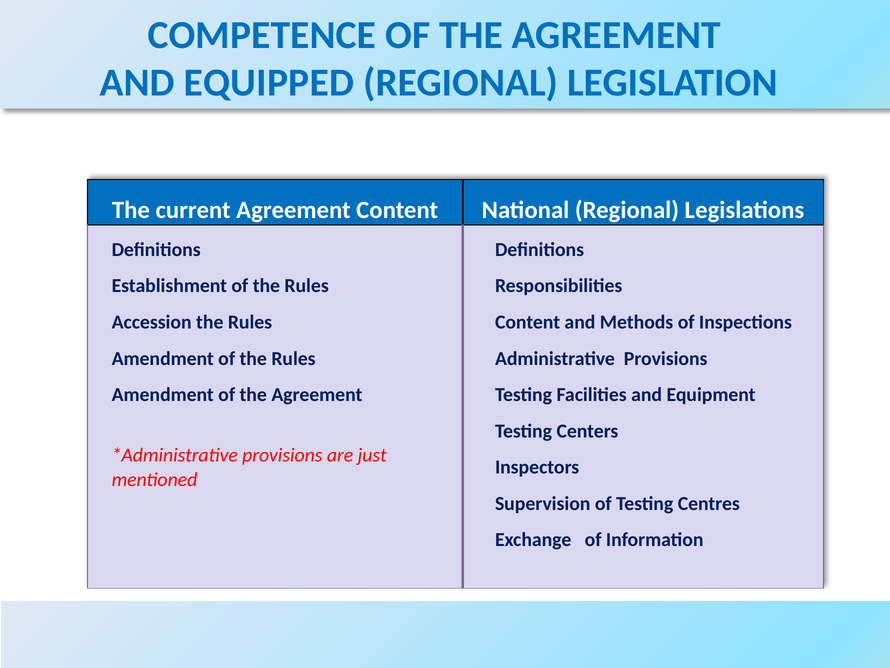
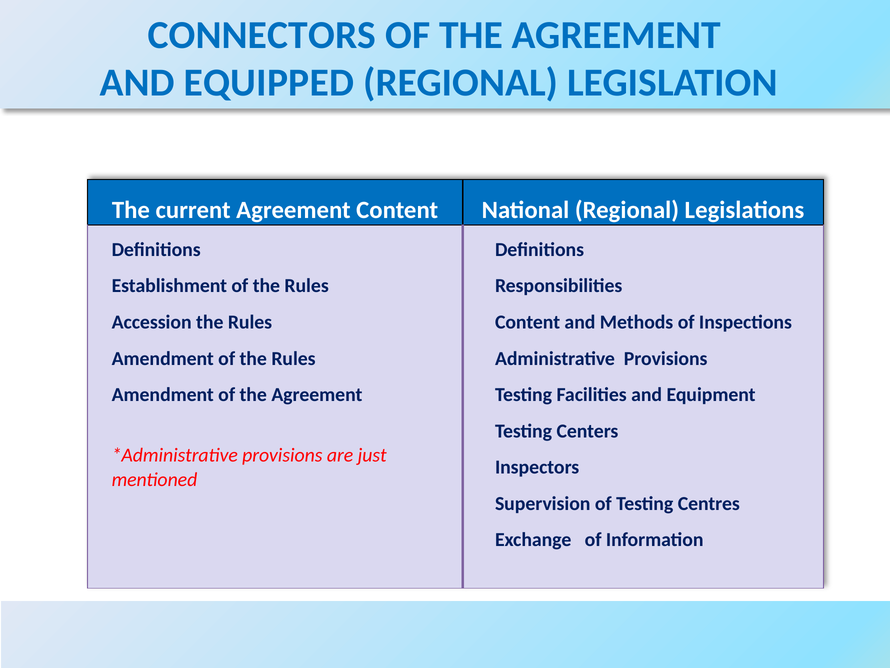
COMPETENCE: COMPETENCE -> CONNECTORS (262, 35)
